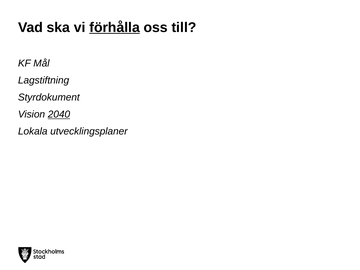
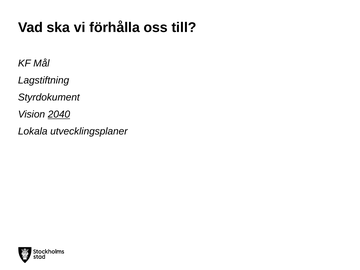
förhålla underline: present -> none (115, 27)
